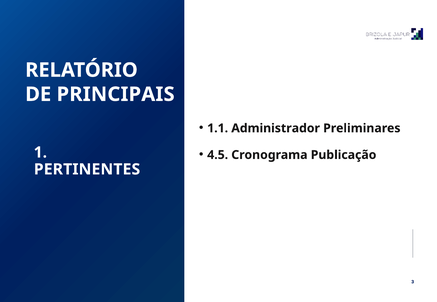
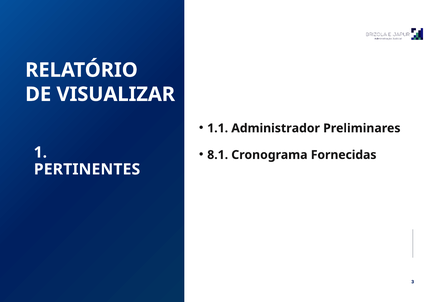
PRINCIPAIS: PRINCIPAIS -> VISUALIZAR (116, 94)
4.5: 4.5 -> 8.1 (218, 155)
Publicação: Publicação -> Fornecidas (344, 155)
